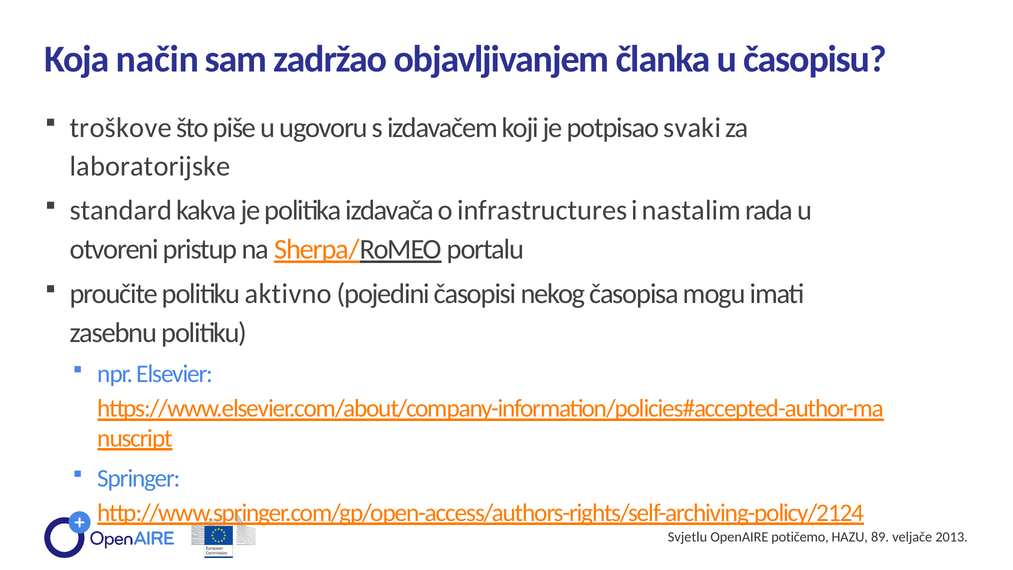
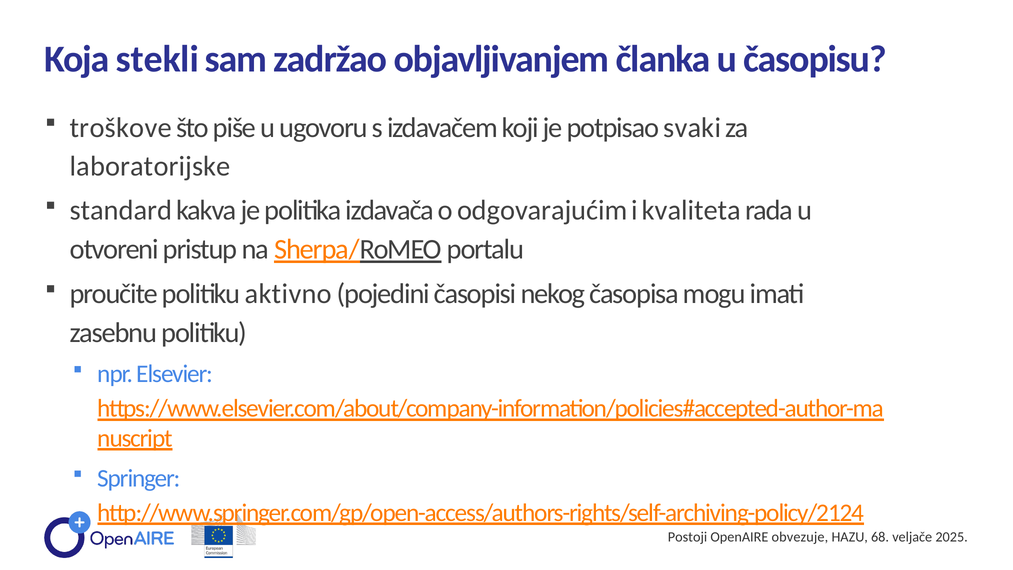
način: način -> stekli (157, 59)
infrastructures: infrastructures -> odgovarajućim (542, 210)
nastalim: nastalim -> kvaliteta (691, 210)
Svjetlu: Svjetlu -> Postoji (687, 537)
potičemo: potičemo -> obvezuje (800, 537)
89: 89 -> 68 (880, 537)
2013: 2013 -> 2025 (952, 537)
